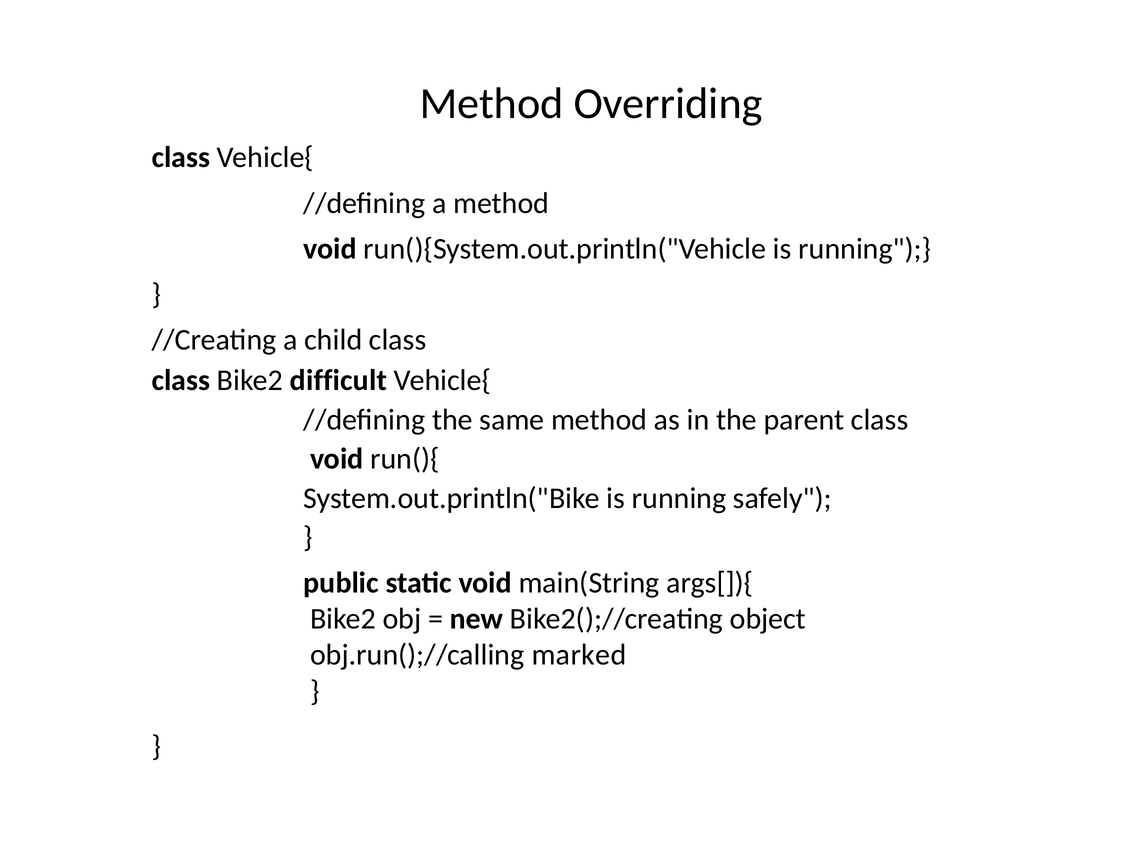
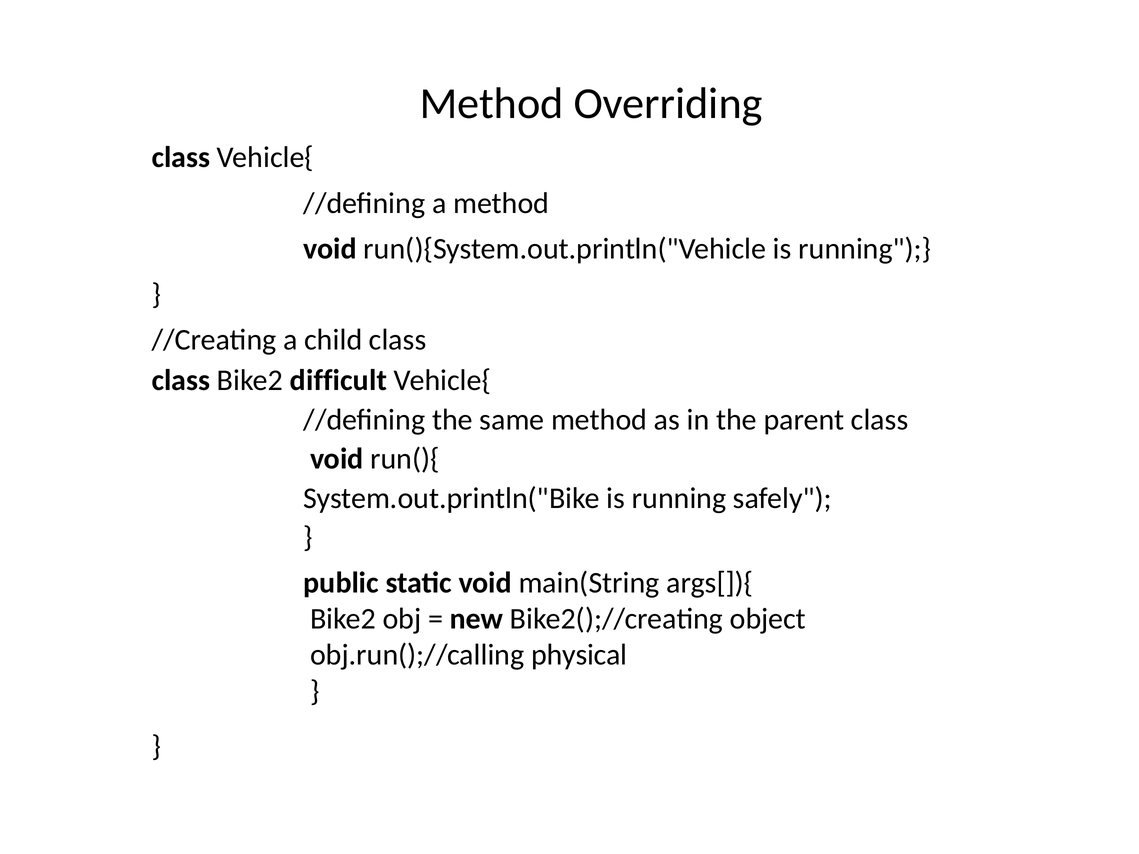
marked: marked -> physical (579, 655)
